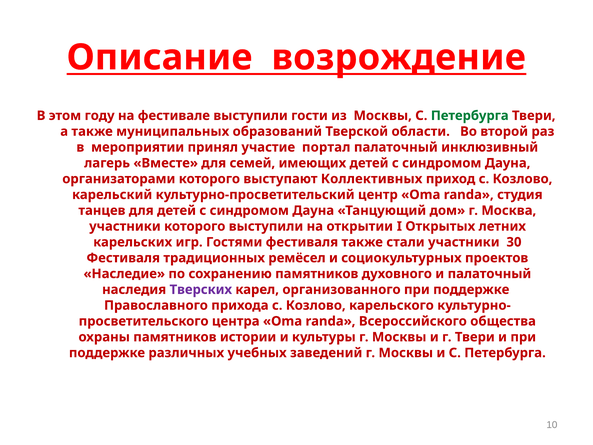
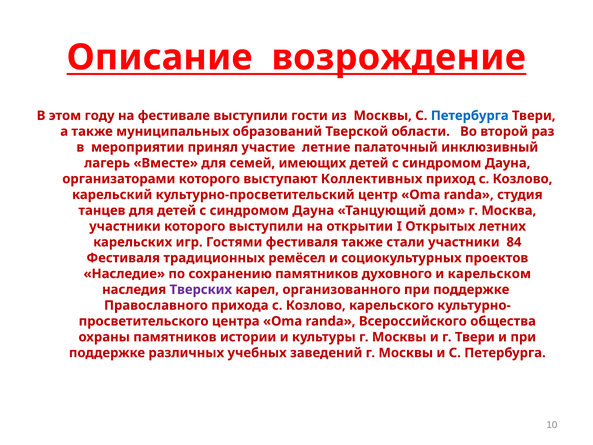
Петербурга colour: green -> blue (470, 116)
портал: портал -> летние (326, 147)
30: 30 -> 84 (514, 242)
и палаточный: палаточный -> карельском (489, 274)
